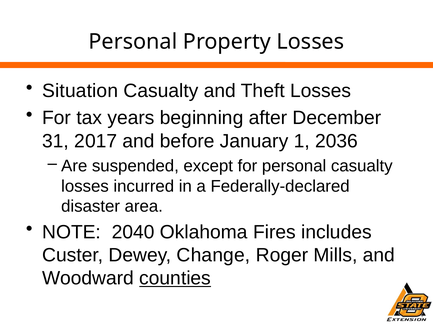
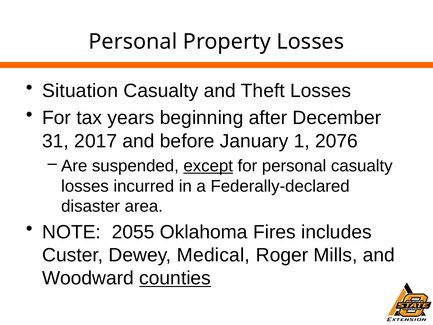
2036: 2036 -> 2076 (337, 141)
except underline: none -> present (208, 166)
2040: 2040 -> 2055 (133, 232)
Change: Change -> Medical (213, 255)
